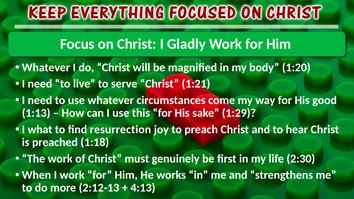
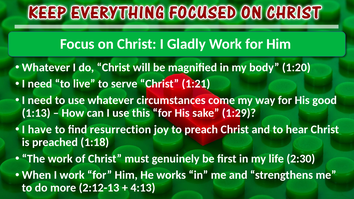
what: what -> have (40, 130)
